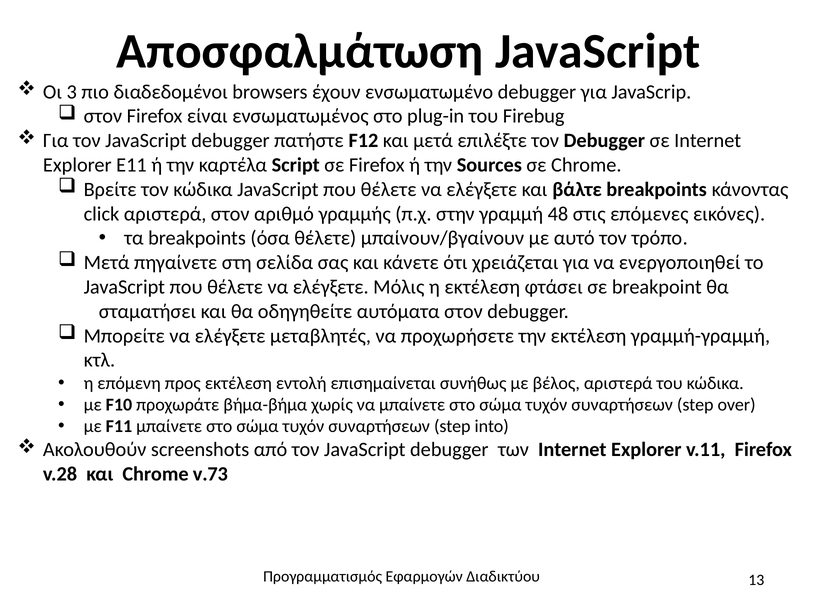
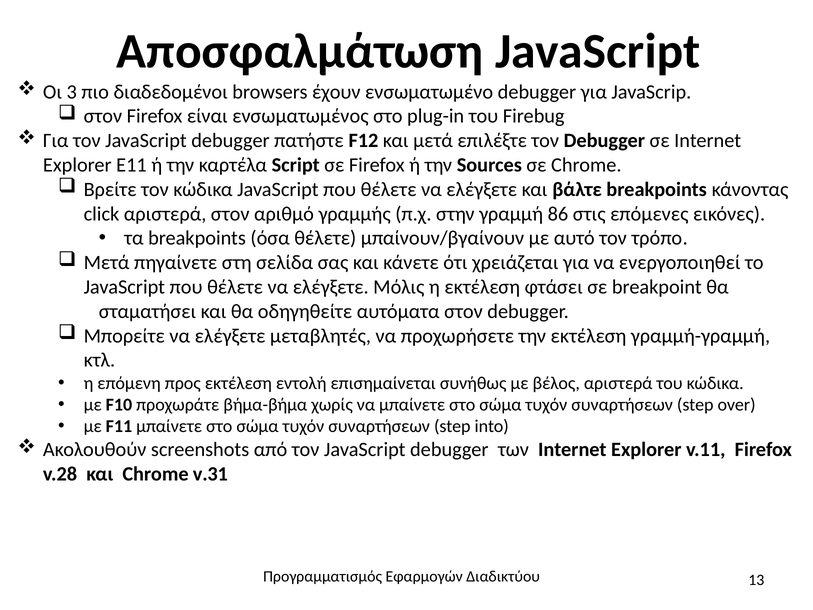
48: 48 -> 86 (558, 214)
v.73: v.73 -> v.31 (210, 474)
